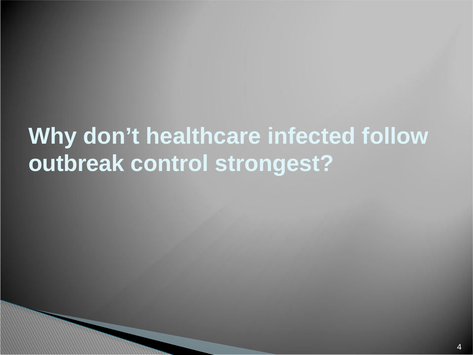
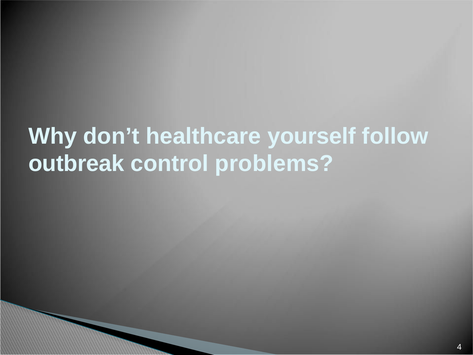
infected: infected -> yourself (312, 136)
strongest: strongest -> problems (274, 164)
